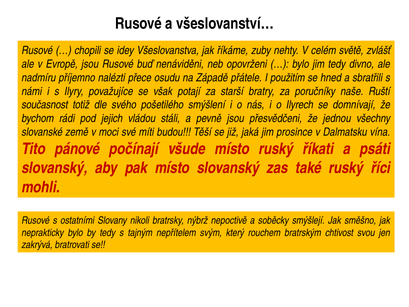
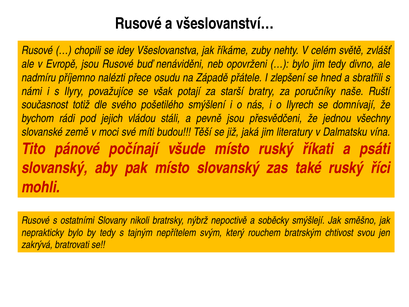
použitím: použitím -> zlepšení (288, 78)
prosince: prosince -> literatury (295, 132)
